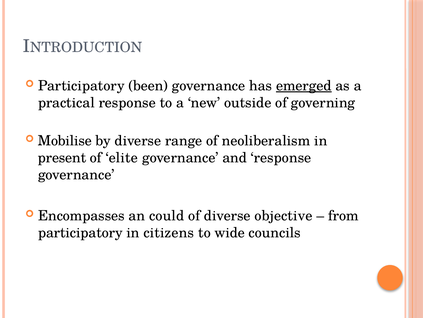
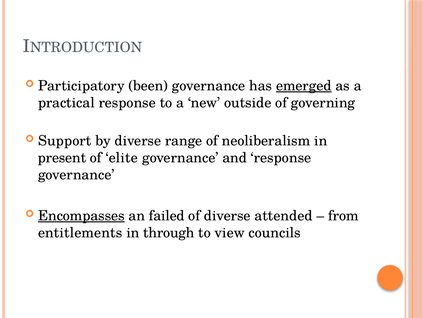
Mobilise: Mobilise -> Support (65, 141)
Encompasses underline: none -> present (81, 215)
could: could -> failed (167, 215)
objective: objective -> attended (284, 215)
participatory: participatory -> entitlements (80, 232)
citizens: citizens -> through (169, 232)
wide: wide -> view (230, 232)
